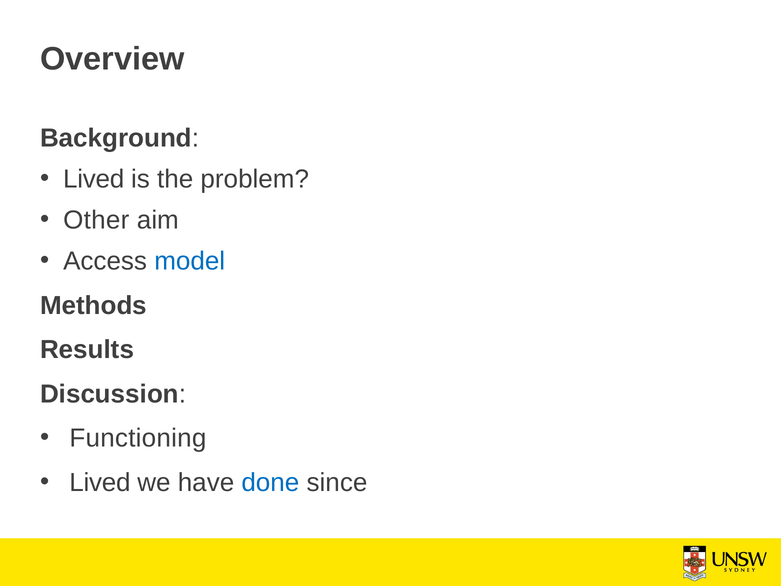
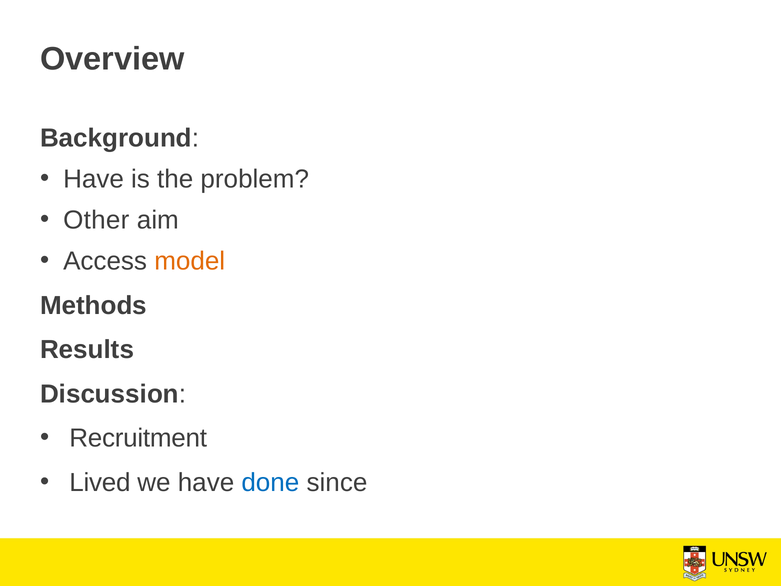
Lived: Lived -> Have (94, 179)
model colour: blue -> orange (190, 261)
Functioning: Functioning -> Recruitment (138, 438)
